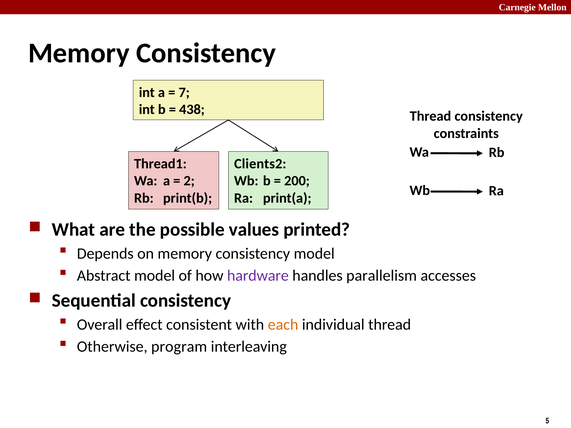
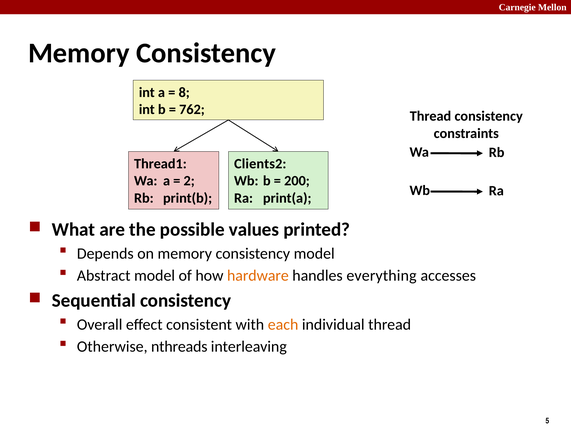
7: 7 -> 8 (184, 93)
438: 438 -> 762 (192, 110)
hardware colour: purple -> orange (258, 276)
parallelism: parallelism -> everything (381, 276)
program: program -> nthreads (179, 347)
